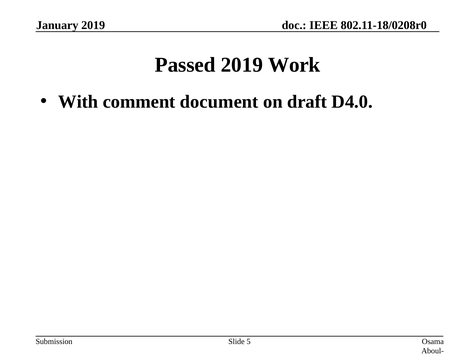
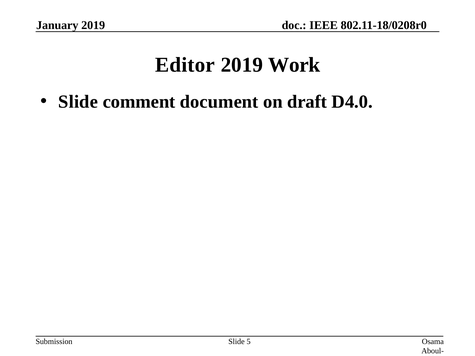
Passed: Passed -> Editor (185, 65)
With: With -> Slide (78, 102)
